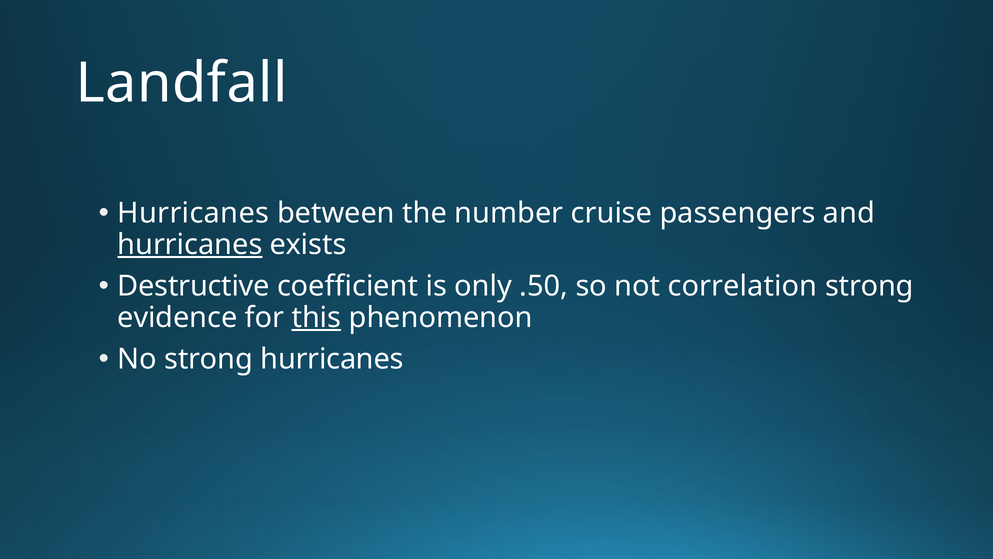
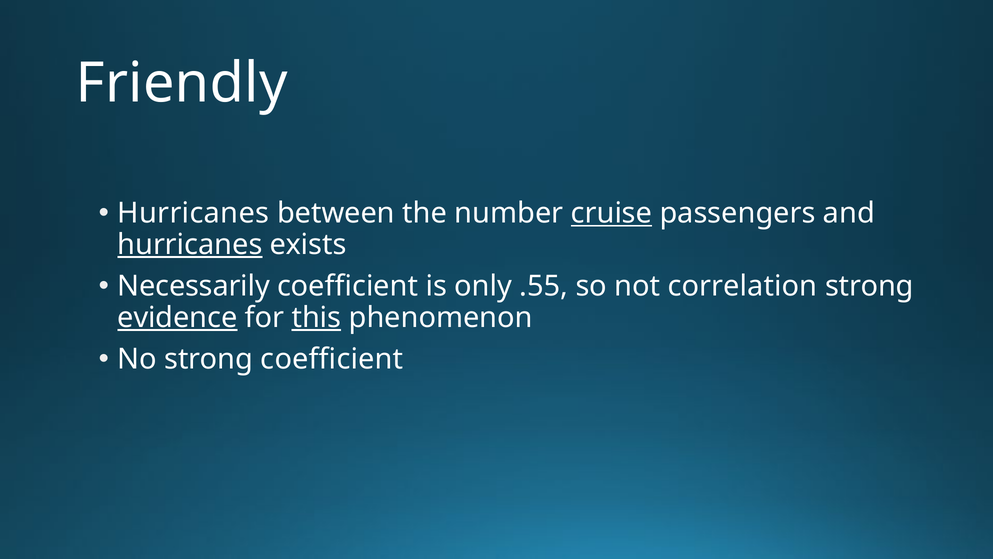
Landfall: Landfall -> Friendly (182, 83)
cruise underline: none -> present (611, 213)
Destructive: Destructive -> Necessarily (194, 286)
.50: .50 -> .55 (544, 286)
evidence underline: none -> present (177, 317)
strong hurricanes: hurricanes -> coefficient (332, 359)
